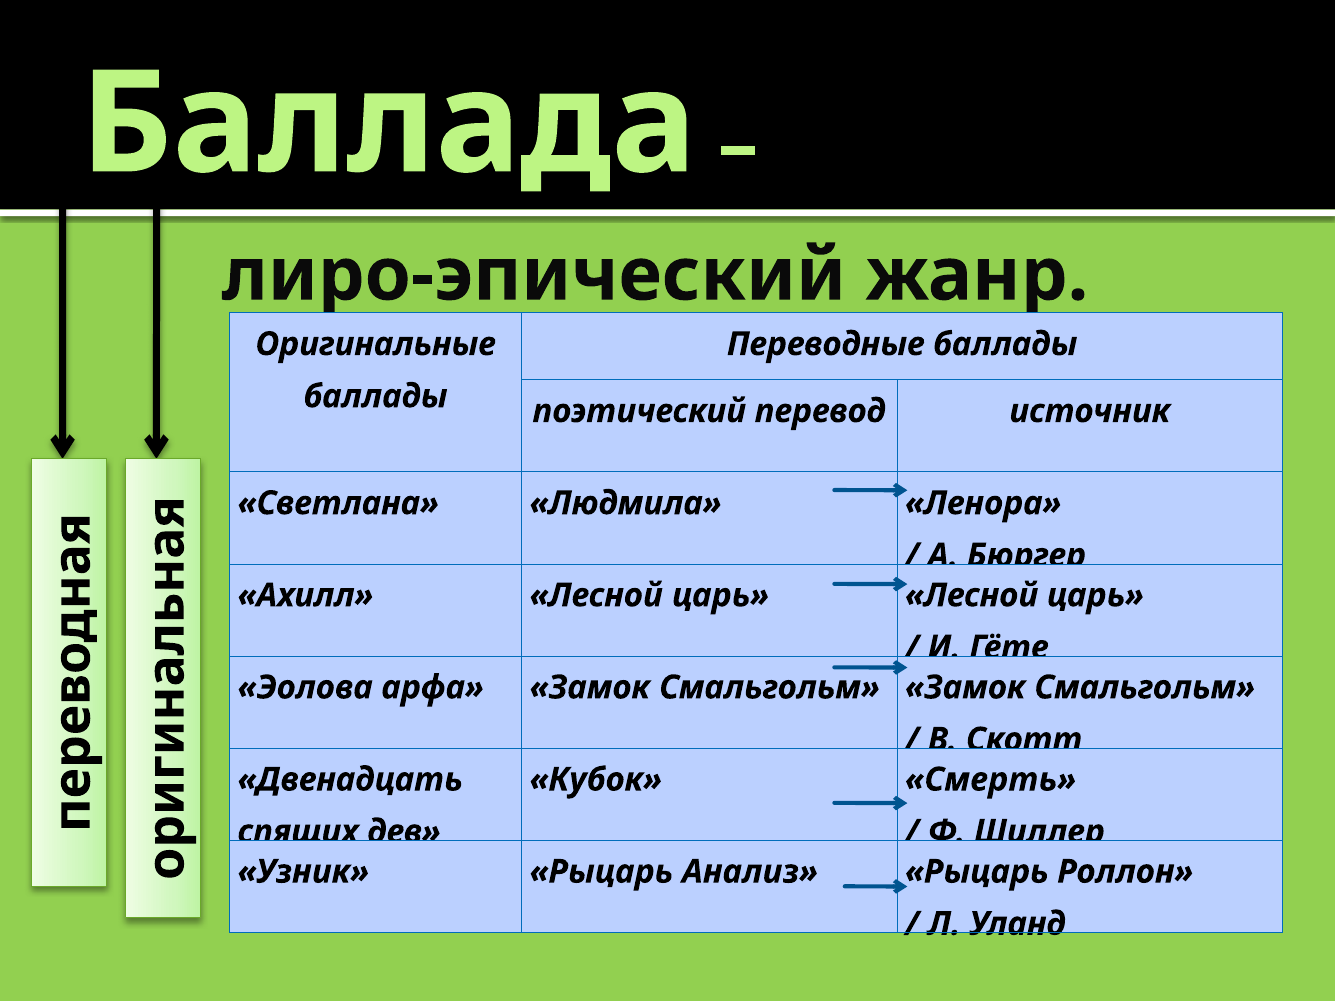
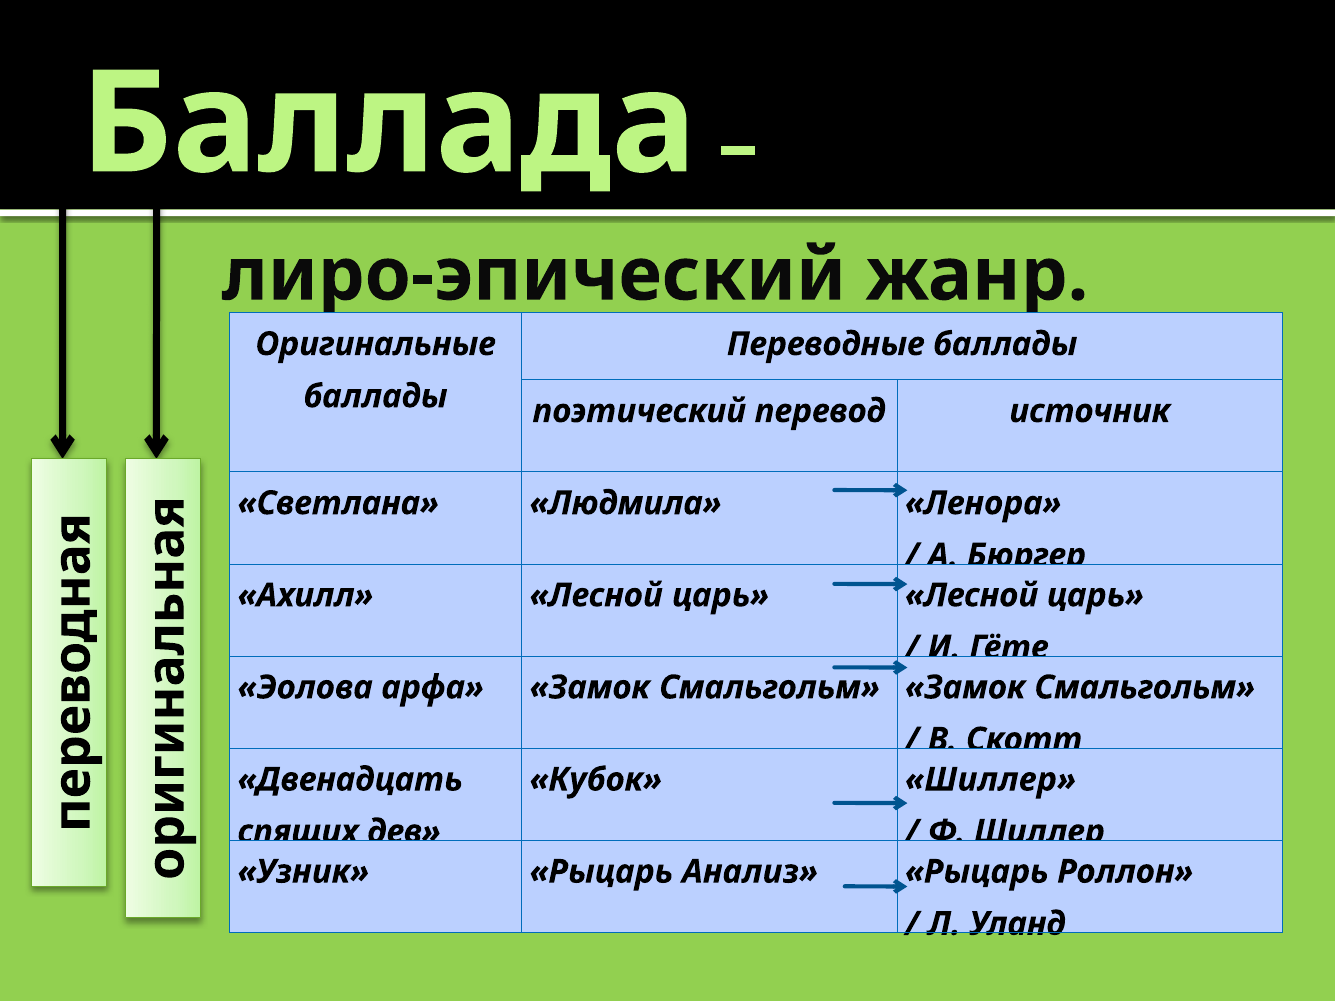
Кубок Смерть: Смерть -> Шиллер (991, 780)
